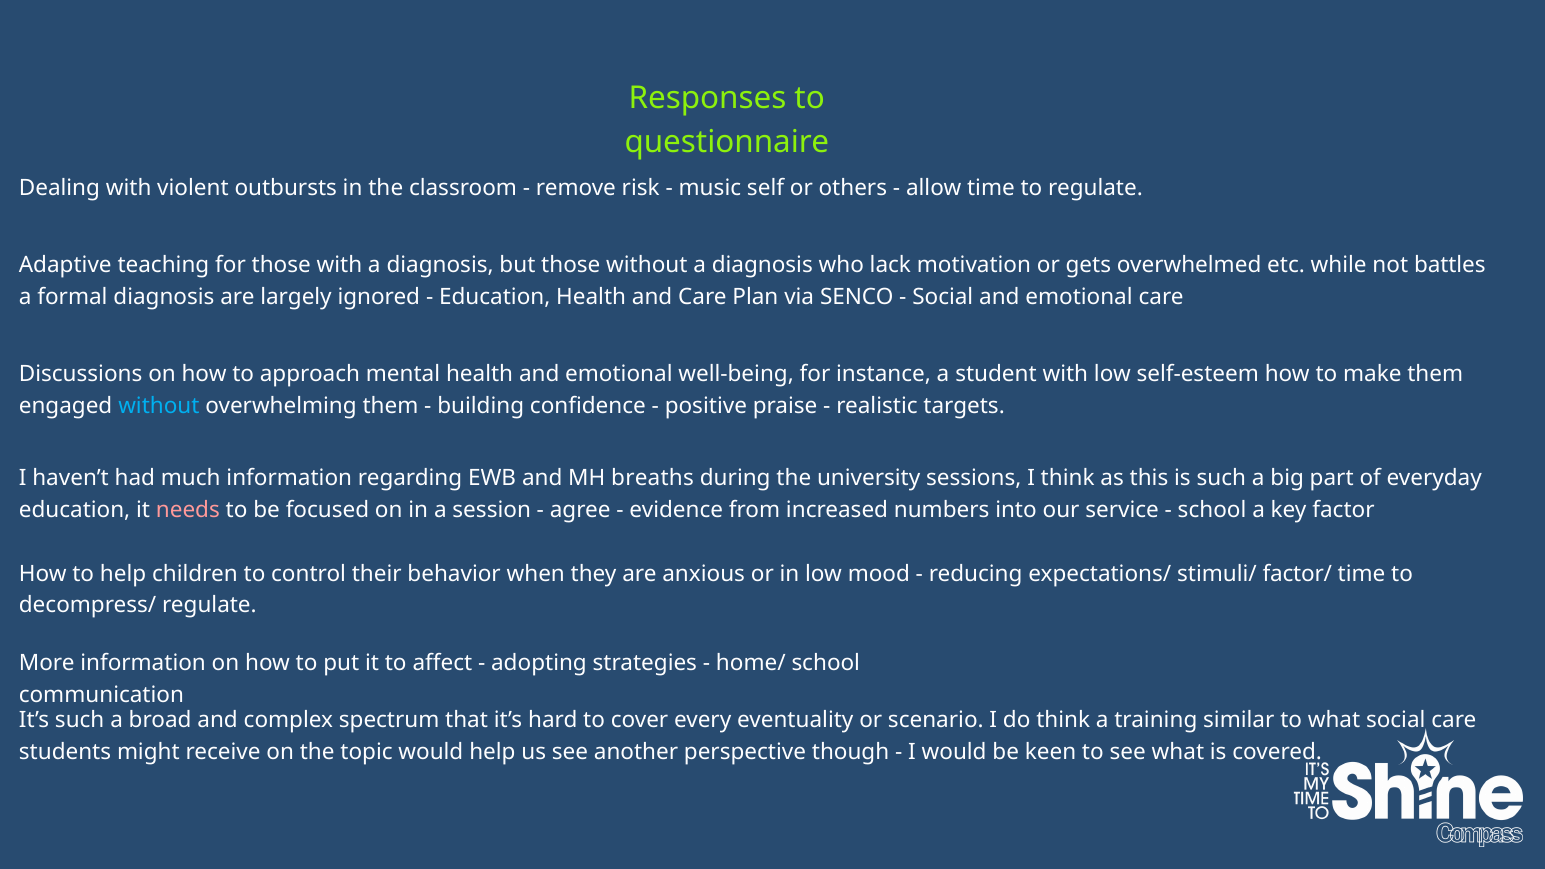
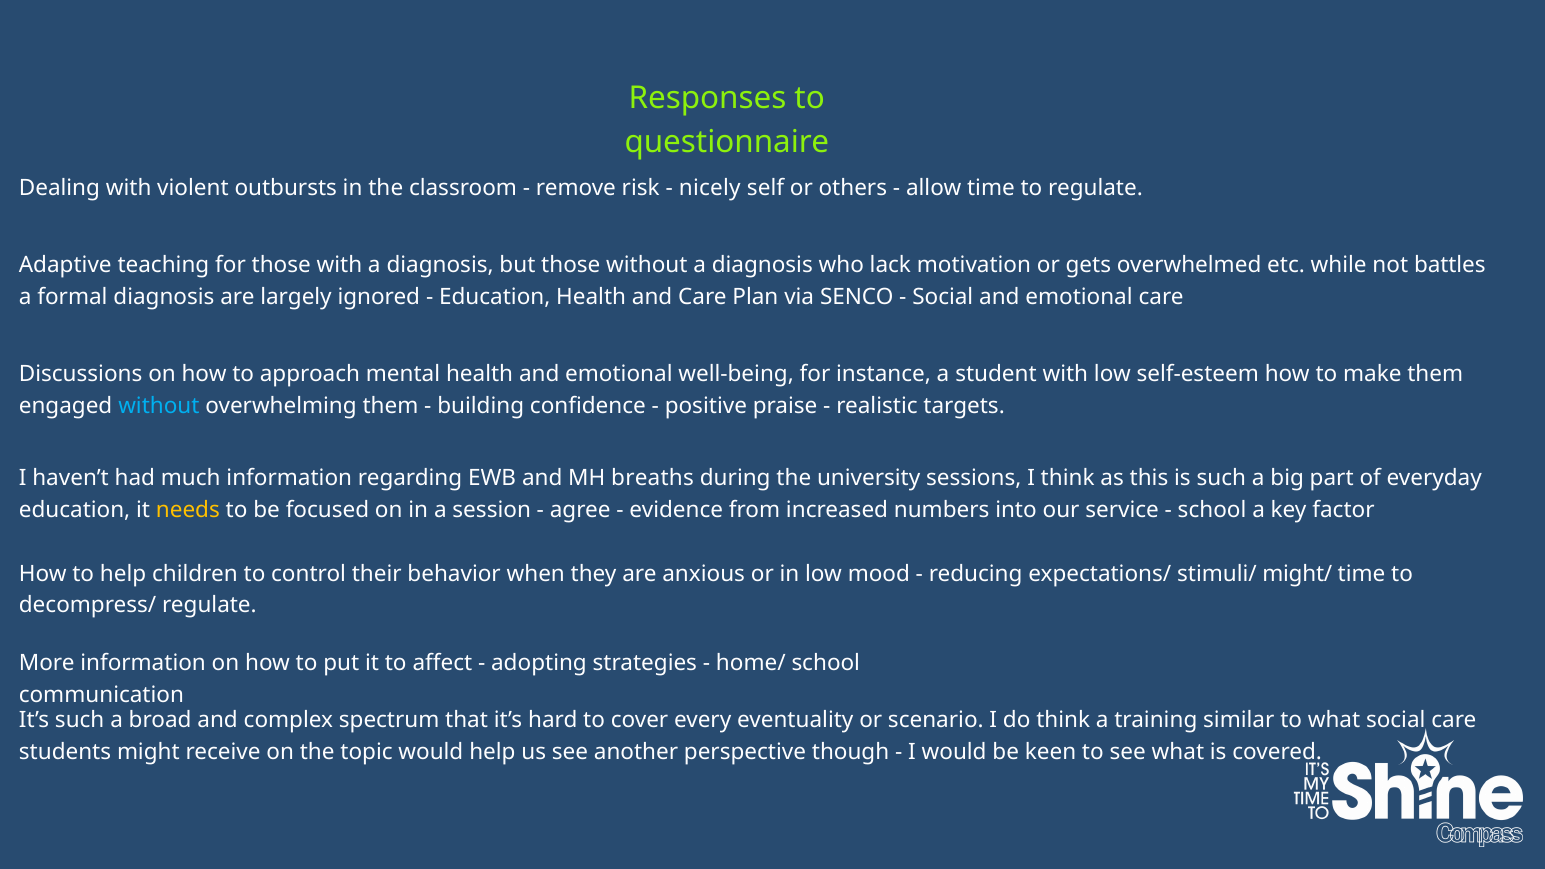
music: music -> nicely (710, 188)
needs colour: pink -> yellow (188, 510)
factor/: factor/ -> might/ (1297, 574)
